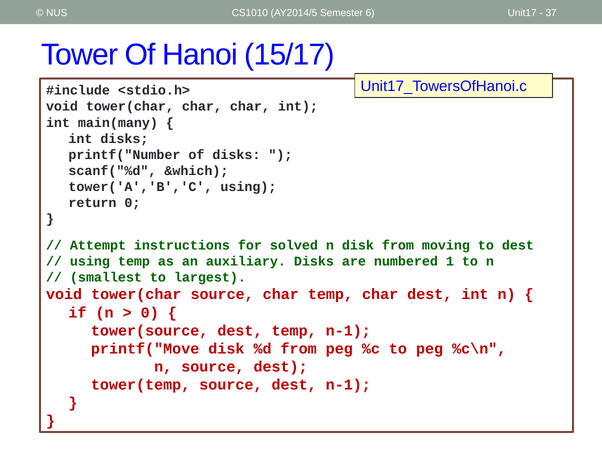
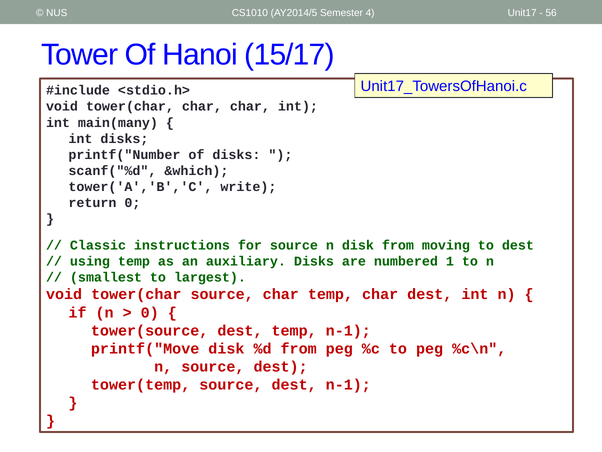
6: 6 -> 4 (370, 13)
37: 37 -> 56 (551, 13)
tower('A','B','C using: using -> write (248, 187)
Attempt: Attempt -> Classic (98, 245)
for solved: solved -> source (294, 245)
